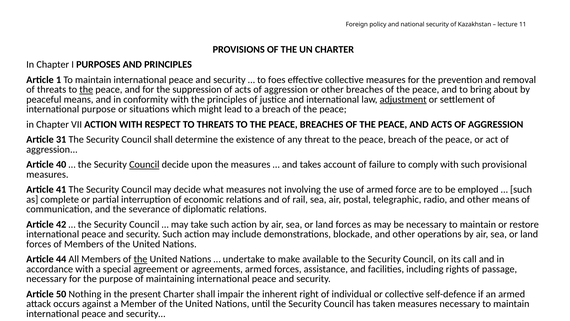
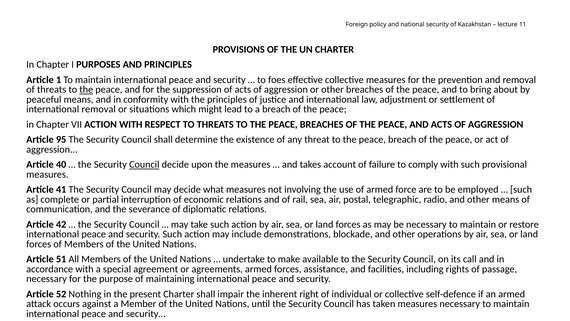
adjustment underline: present -> none (403, 99)
international purpose: purpose -> removal (99, 109)
31: 31 -> 95 (61, 139)
44: 44 -> 51 (61, 259)
the underline: present -> none (141, 259)
50: 50 -> 52 (61, 294)
